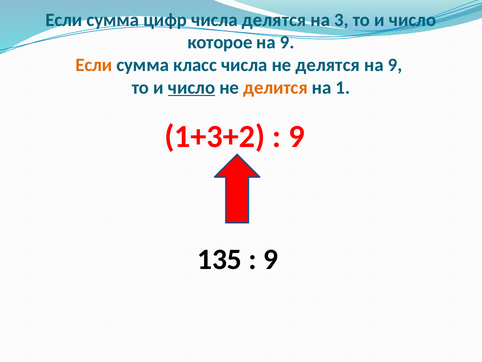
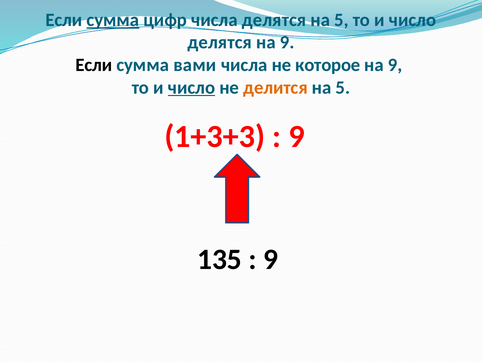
сумма underline: none -> present (113, 20)
3: 3 -> 5 (341, 20)
которое: которое -> делятся (220, 42)
Если colour: orange -> black (94, 65)
класс: класс -> вами (195, 65)
не делятся: делятся -> которое (328, 65)
1: 1 -> 5 (343, 87)
1+3+2: 1+3+2 -> 1+3+3 (215, 136)
